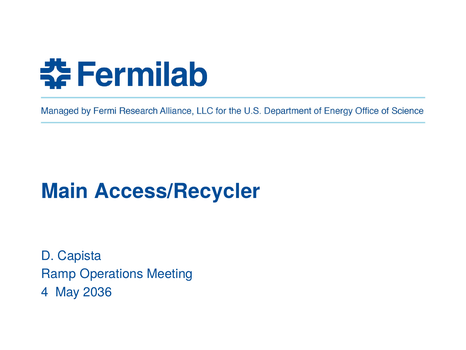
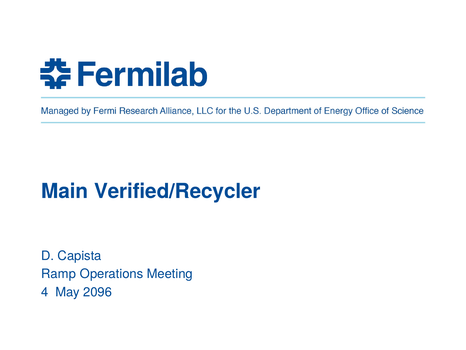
Access/Recycler: Access/Recycler -> Verified/Recycler (177, 191)
2036: 2036 -> 2096 (98, 292)
